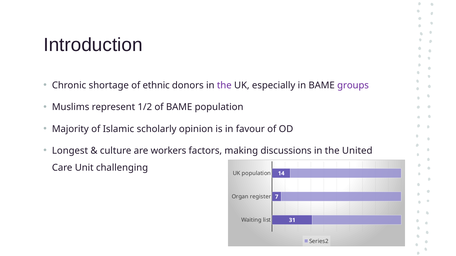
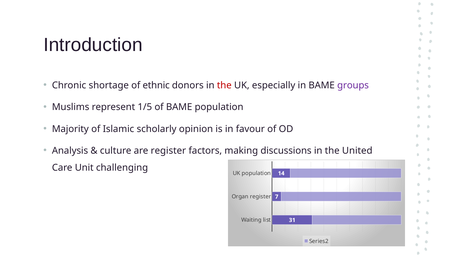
the colour: purple -> red (224, 85)
1/2: 1/2 -> 1/5 (145, 107)
Longest: Longest -> Analysis (70, 151)
are workers: workers -> register (168, 151)
